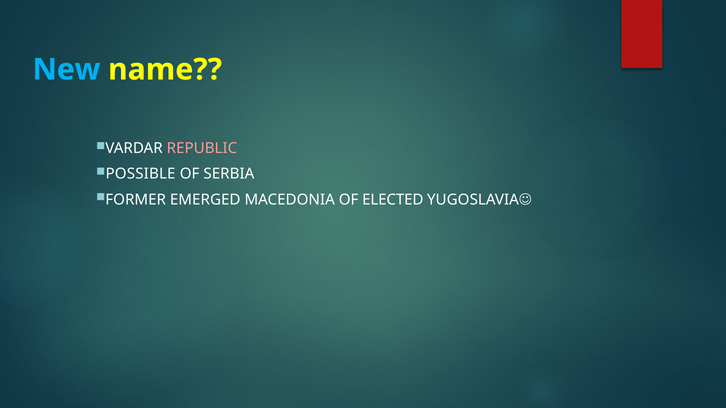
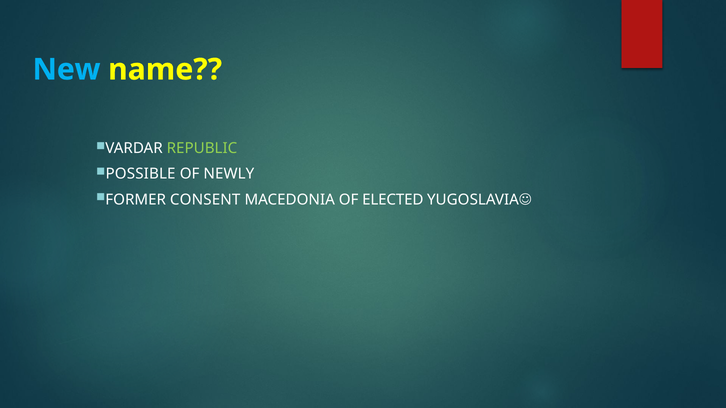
REPUBLIC colour: pink -> light green (202, 148)
SERBIA: SERBIA -> NEWLY (229, 174)
EMERGED: EMERGED -> CONSENT (205, 200)
